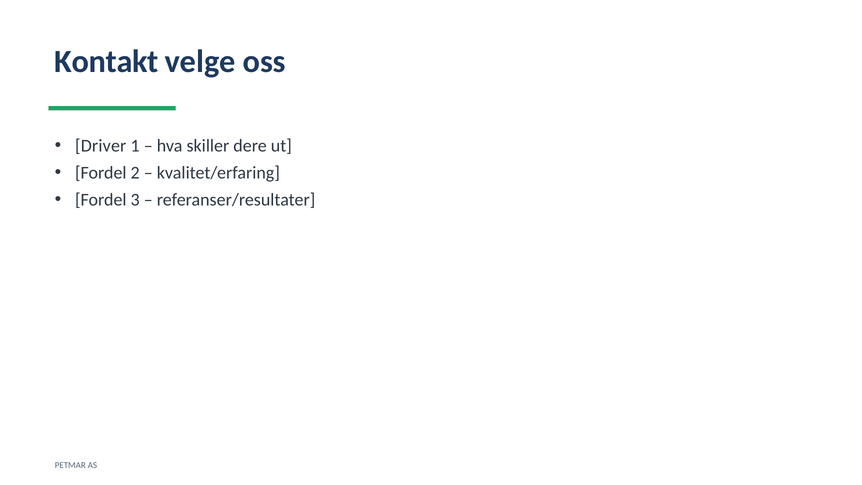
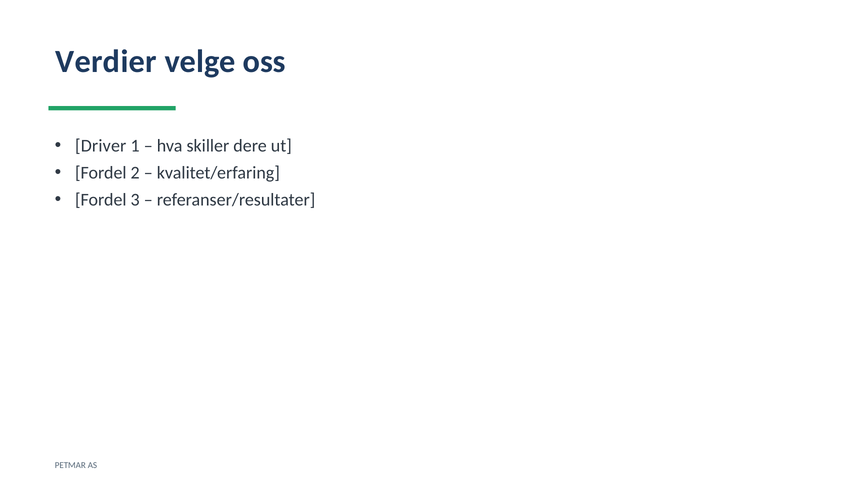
Kontakt: Kontakt -> Verdier (106, 62)
